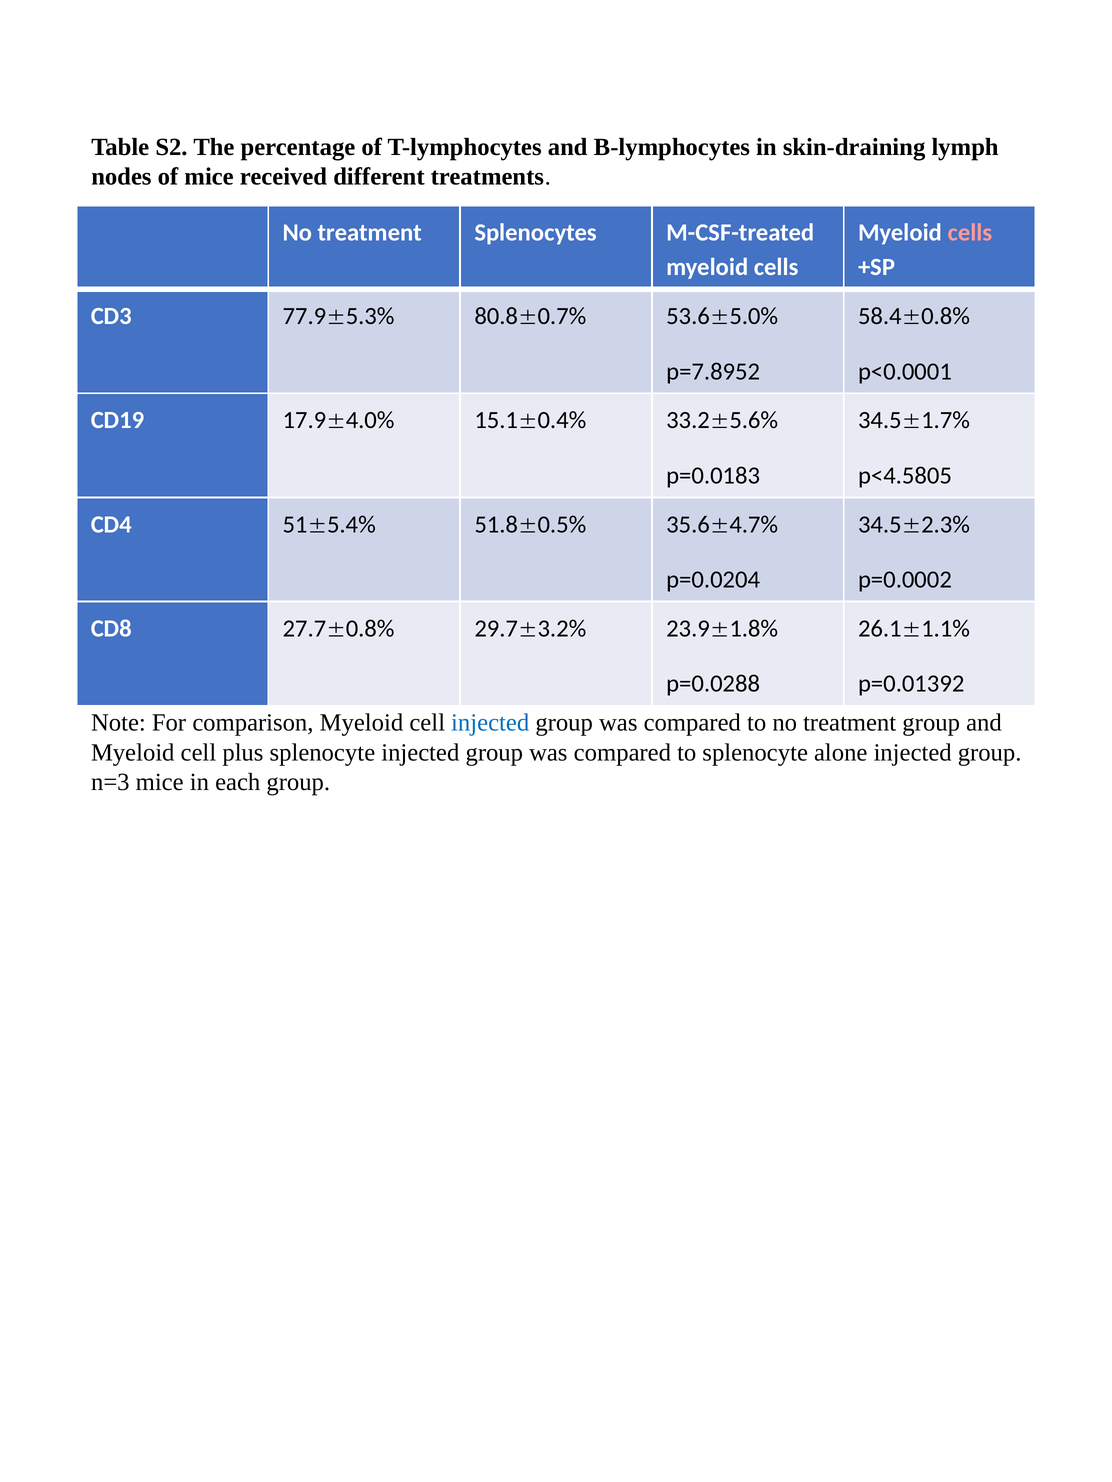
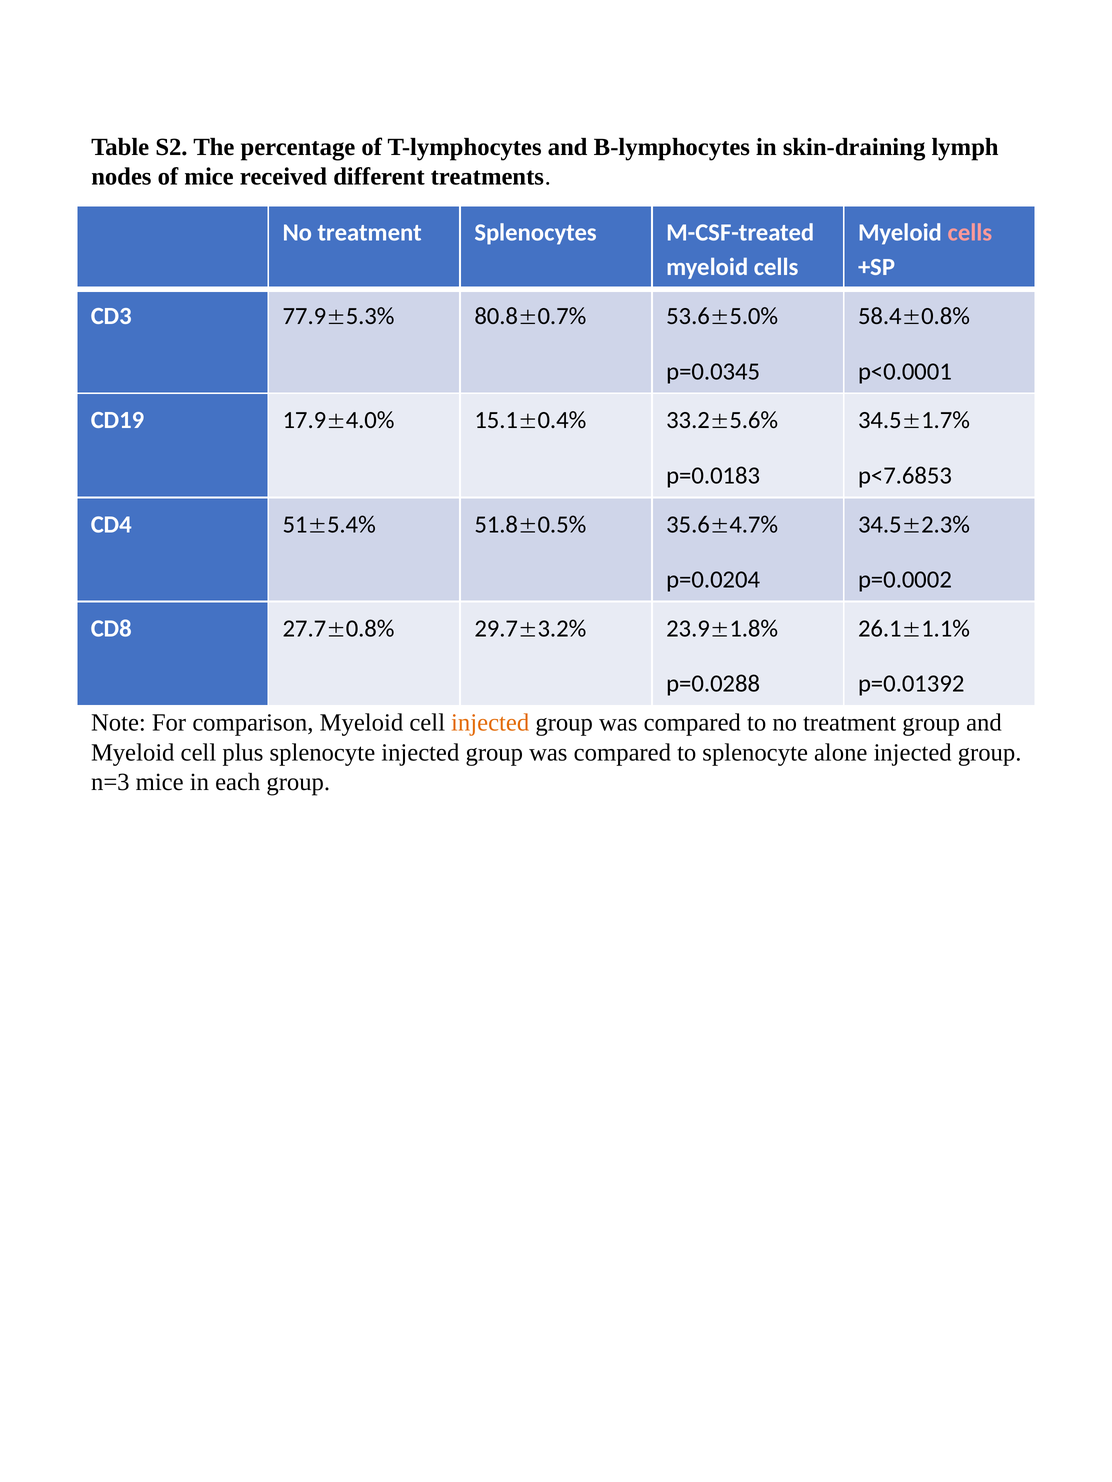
p=7.8952: p=7.8952 -> p=0.0345 (713, 372)
p<4.5805: p<4.5805 -> p<7.6853 (905, 476)
injected colour: blue -> orange (490, 723)
